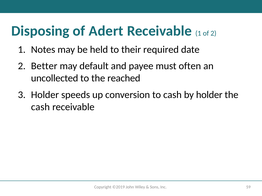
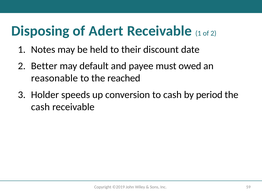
required: required -> discount (161, 50)
often: often -> owed (190, 66)
uncollected: uncollected -> reasonable (54, 78)
by holder: holder -> period (209, 95)
